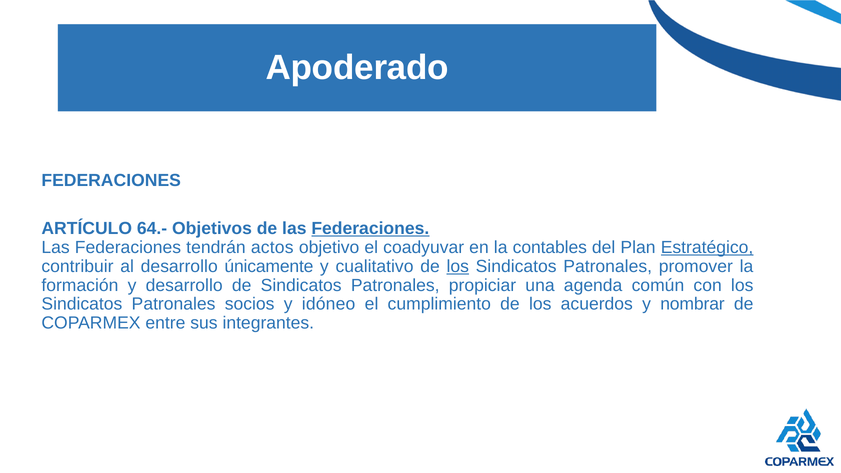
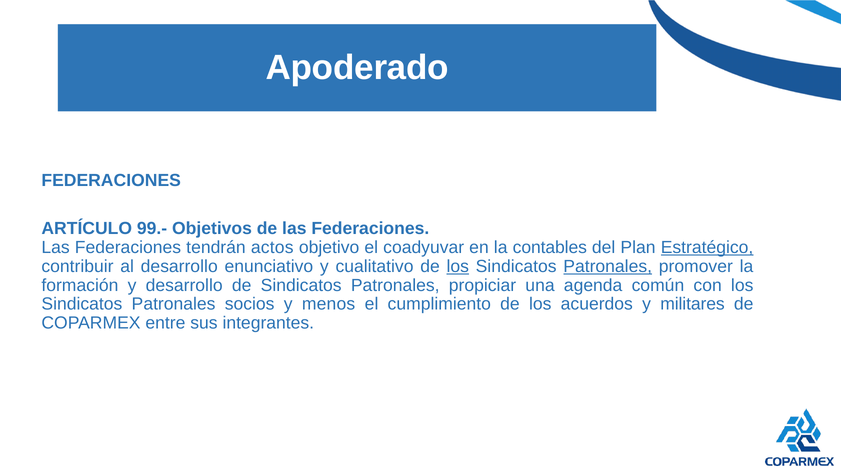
64.-: 64.- -> 99.- (152, 229)
Federaciones underline: present -> none (370, 229)
únicamente: únicamente -> enunciativo (269, 266)
Patronales underline: none -> present (608, 266)
idóneo: idóneo -> menos (329, 304)
nombrar: nombrar -> militares (692, 304)
